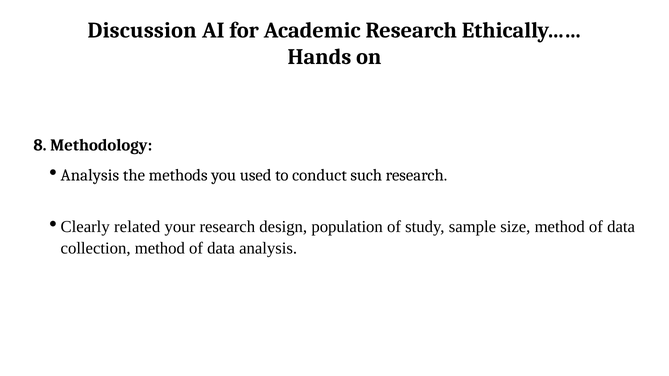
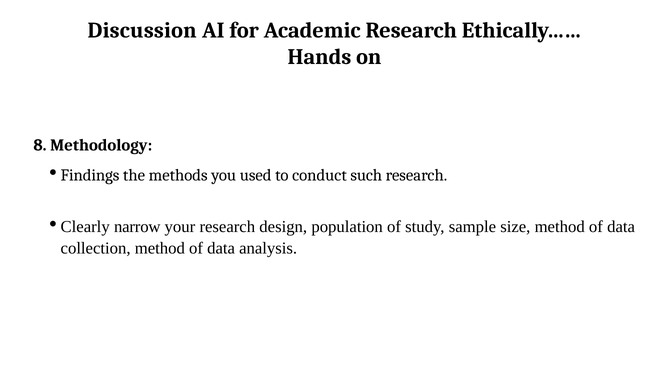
Analysis: Analysis -> Findings (90, 176)
related: related -> narrow (137, 227)
